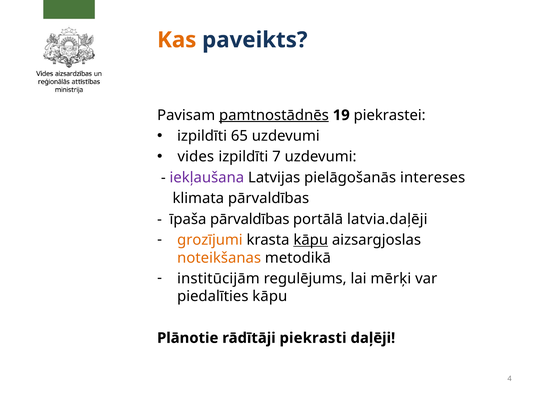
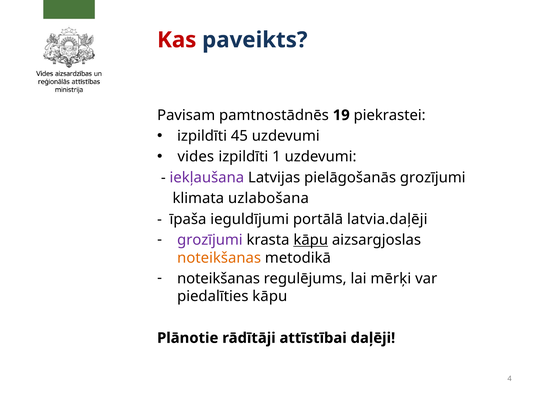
Kas colour: orange -> red (177, 40)
pamtnostādnēs underline: present -> none (274, 115)
65: 65 -> 45 (239, 136)
7: 7 -> 1 (276, 157)
pielāgošanās intereses: intereses -> grozījumi (433, 178)
klimata pārvaldības: pārvaldības -> uzlabošana (268, 198)
īpaša pārvaldības: pārvaldības -> ieguldījumi (250, 219)
grozījumi colour: orange -> purple (210, 240)
institūcijām: institūcijām -> noteikšanas (219, 279)
piekrasti: piekrasti -> attīstībai (313, 338)
